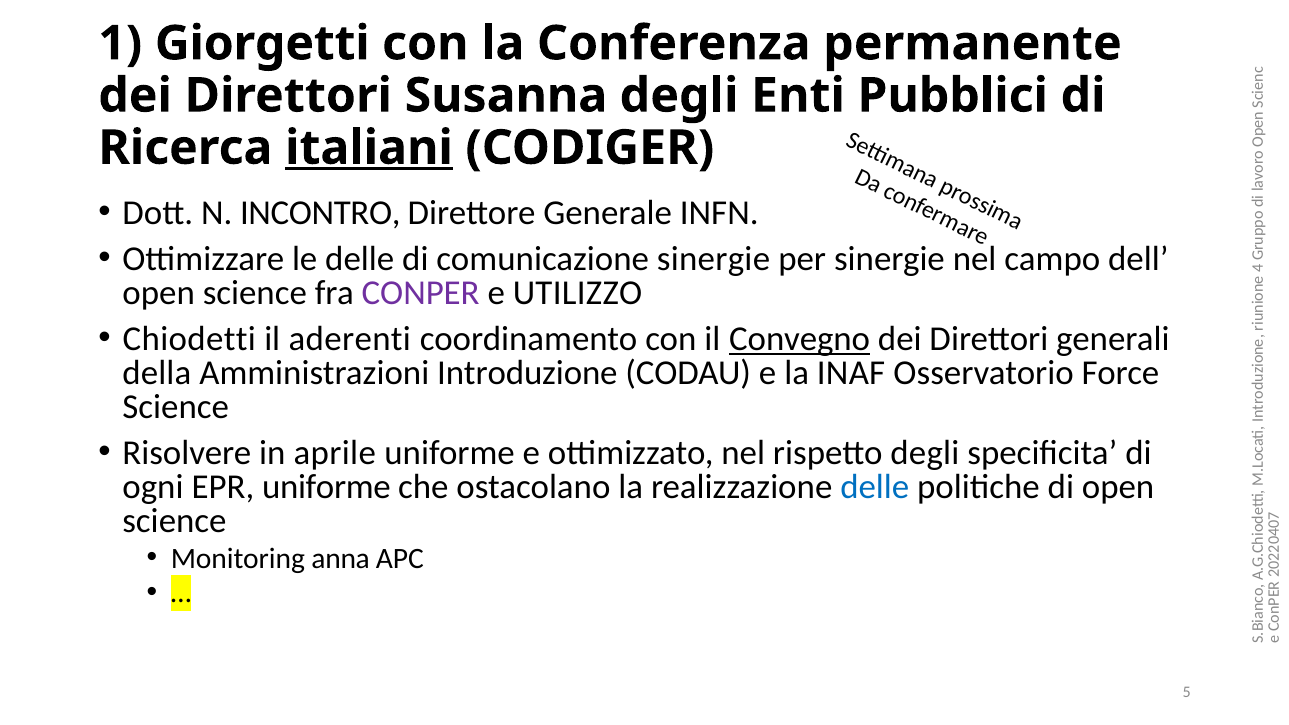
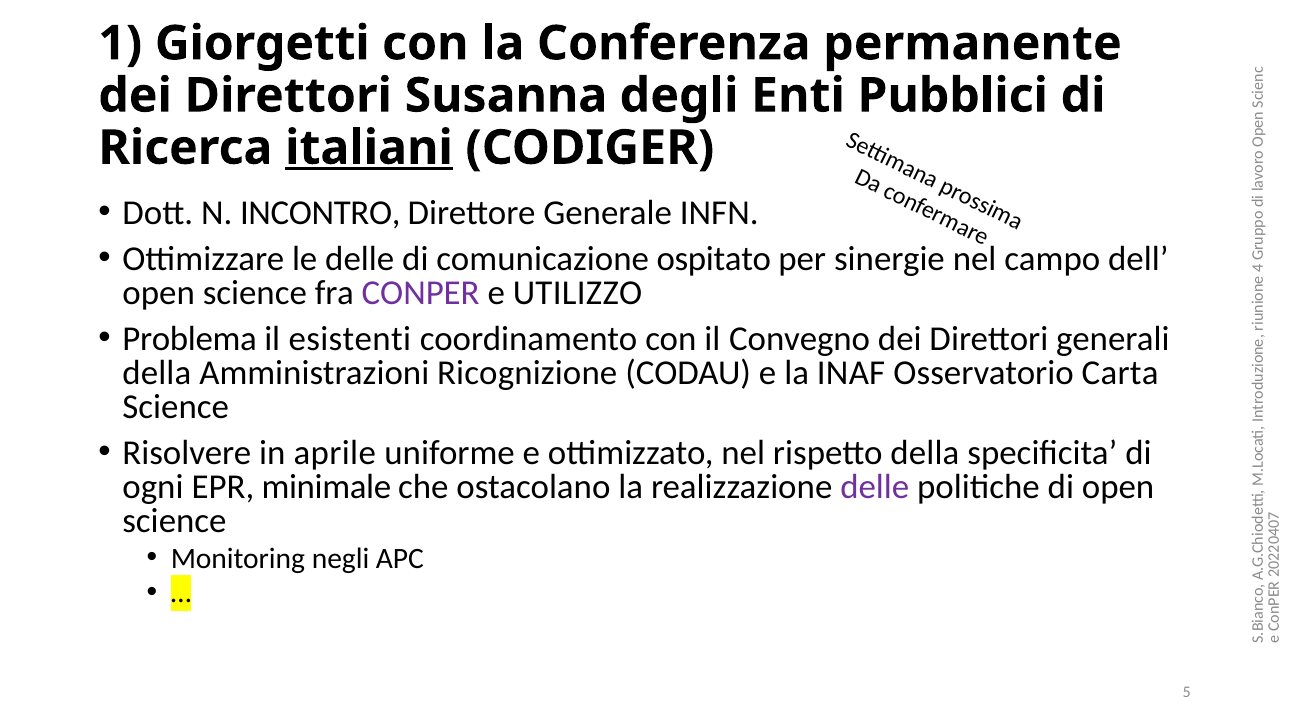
comunicazione sinergie: sinergie -> ospitato (714, 259)
Chiodetti: Chiodetti -> Problema (190, 339)
aderenti: aderenti -> esistenti (350, 339)
Convegno underline: present -> none (800, 339)
Introduzione: Introduzione -> Ricognizione (527, 373)
Force: Force -> Carta (1120, 373)
rispetto degli: degli -> della (925, 453)
EPR uniforme: uniforme -> minimale (326, 487)
delle colour: blue -> purple (875, 487)
anna: anna -> negli (341, 558)
